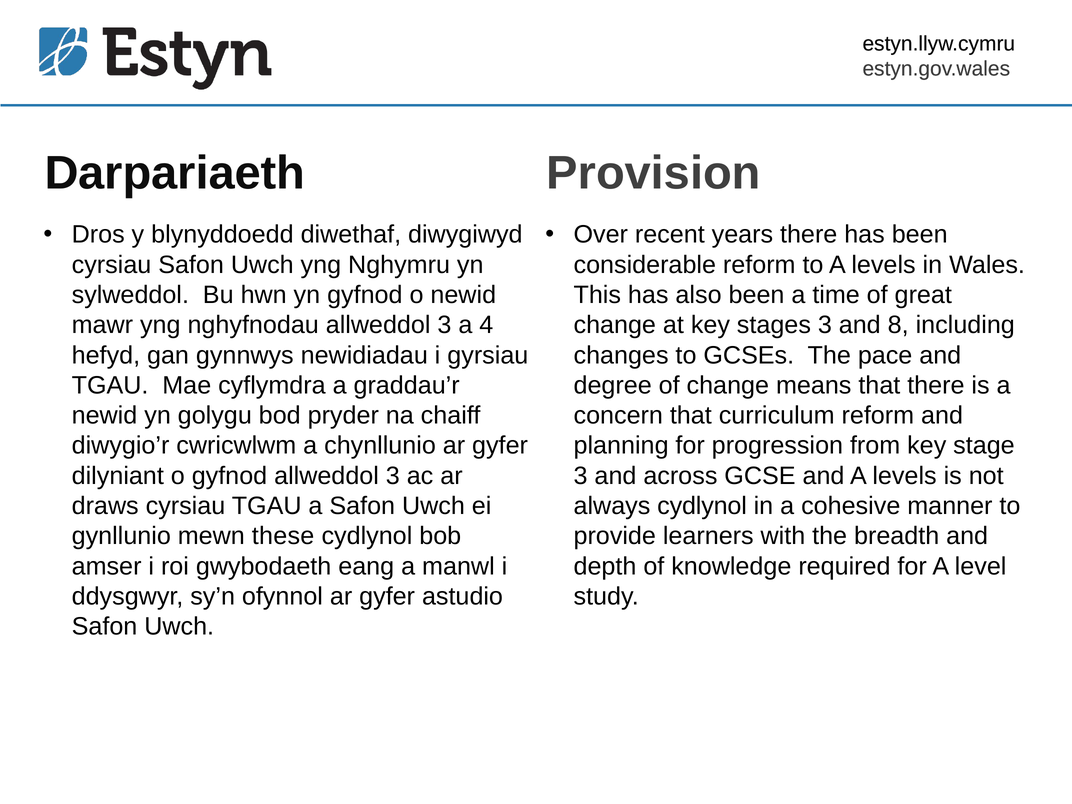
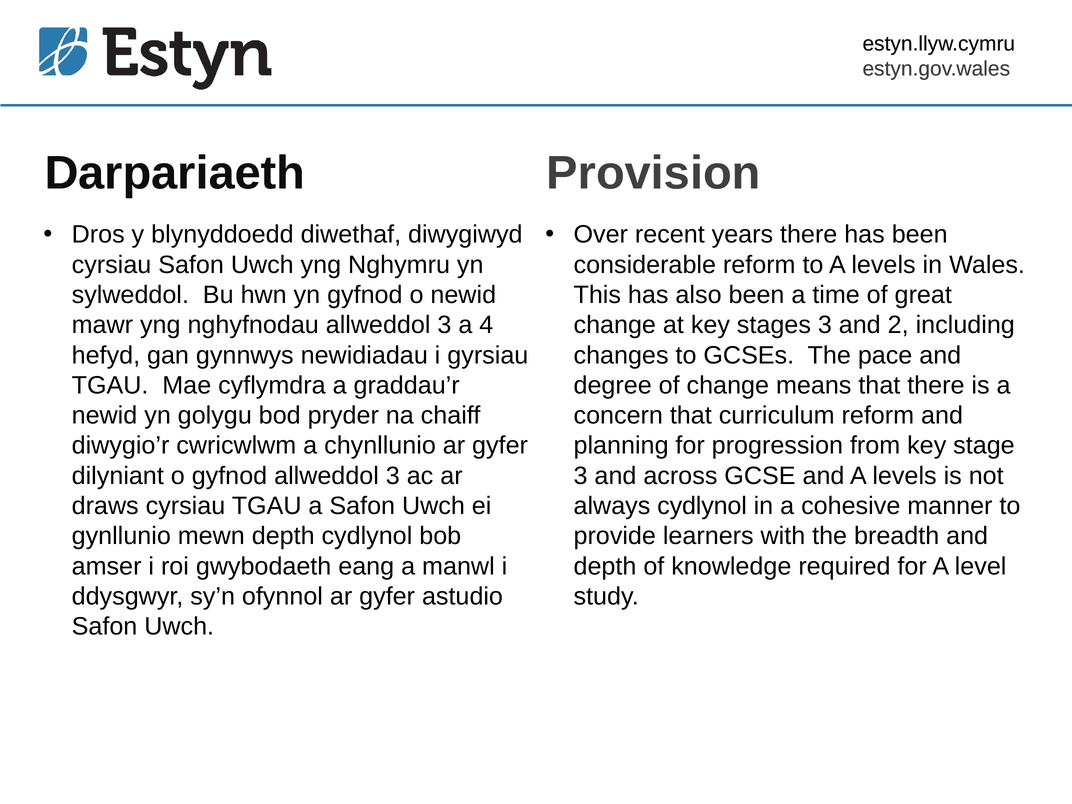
8: 8 -> 2 (898, 325)
mewn these: these -> depth (283, 536)
